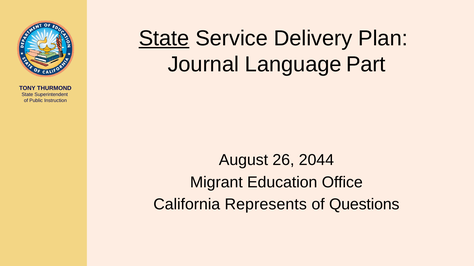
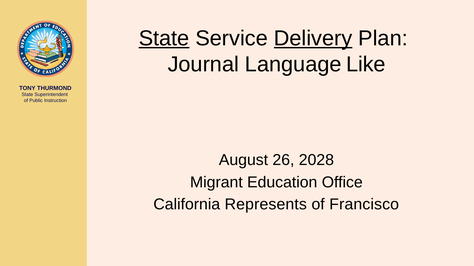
Delivery underline: none -> present (313, 38)
Part: Part -> Like (366, 64)
2044: 2044 -> 2028 (316, 160)
Questions: Questions -> Francisco (364, 205)
